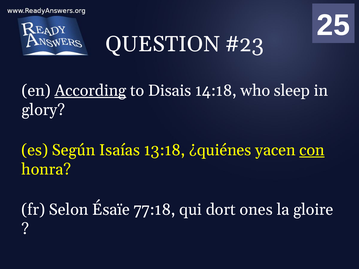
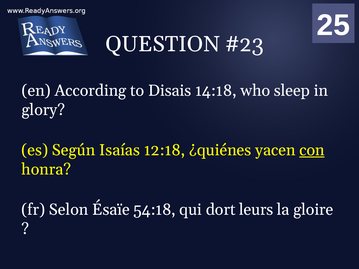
According underline: present -> none (90, 91)
13:18: 13:18 -> 12:18 (165, 150)
77:18: 77:18 -> 54:18 (155, 210)
ones: ones -> leurs (256, 210)
